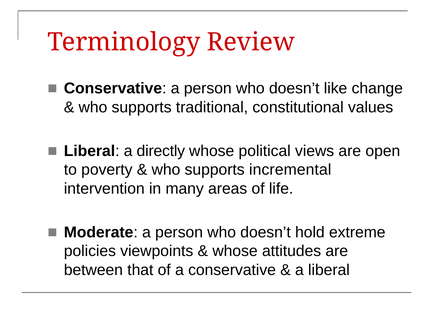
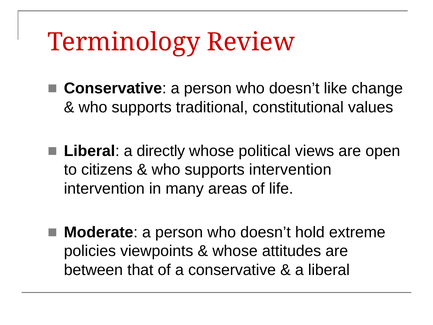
poverty: poverty -> citizens (107, 170)
supports incremental: incremental -> intervention (290, 170)
